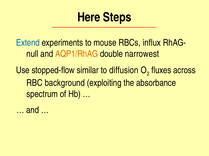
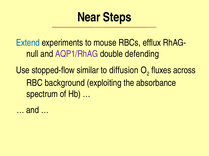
Here: Here -> Near (89, 17)
influx: influx -> efflux (152, 43)
AQP1/RhAG colour: orange -> purple (77, 54)
narrowest: narrowest -> defending (142, 54)
